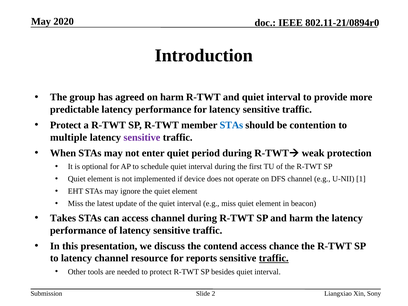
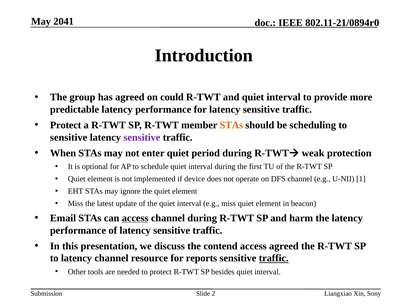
2020: 2020 -> 2041 (64, 22)
on harm: harm -> could (172, 97)
STAs colour: blue -> orange (231, 125)
contention: contention -> scheduling (313, 125)
multiple: multiple -> sensitive (69, 137)
Takes: Takes -> Email (63, 218)
access underline: none -> present (135, 218)
access chance: chance -> agreed (284, 246)
